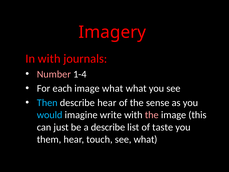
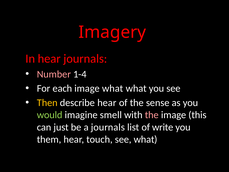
In with: with -> hear (49, 59)
Then colour: light blue -> yellow (47, 103)
would colour: light blue -> light green (50, 115)
write: write -> smell (111, 115)
a describe: describe -> journals (108, 127)
taste: taste -> write (163, 127)
